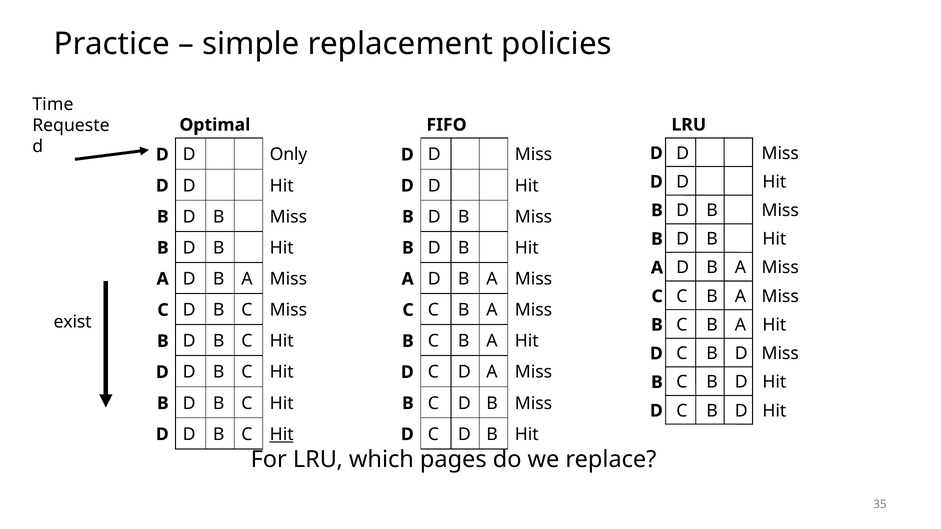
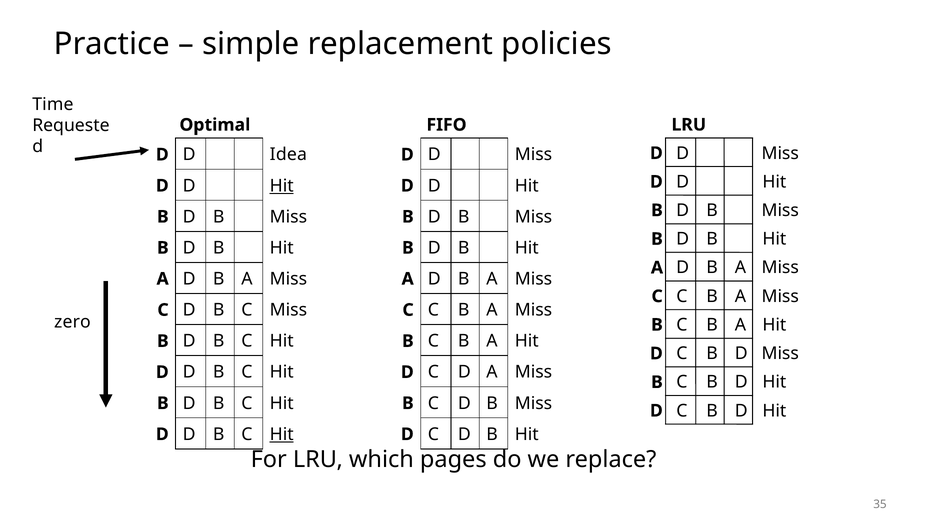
Only: Only -> Idea (288, 155)
Hit underline: none -> present (282, 186)
exist: exist -> zero (72, 322)
